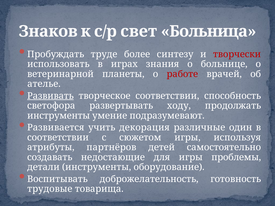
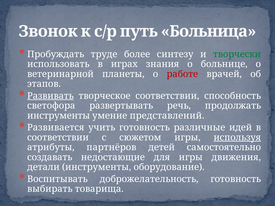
Знаков: Знаков -> Звонок (48, 31)
свет: свет -> путь (139, 31)
творчески colour: red -> green (237, 54)
ателье: ателье -> этапов (44, 84)
ходу: ходу -> речь (179, 106)
подразумевают: подразумевают -> представлений (167, 116)
учить декорация: декорация -> готовность (144, 128)
один: один -> идей (241, 128)
используя underline: none -> present (237, 138)
проблемы: проблемы -> движения (236, 157)
трудовые: трудовые -> выбирать (50, 189)
